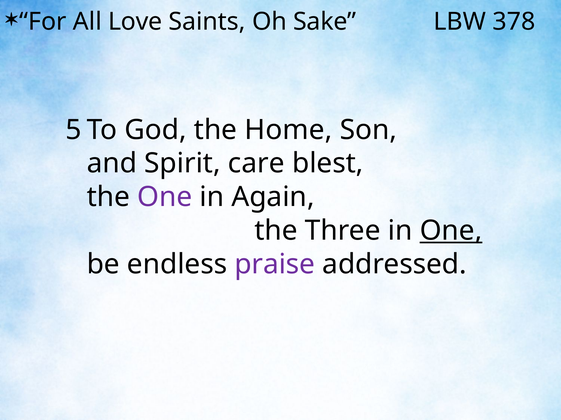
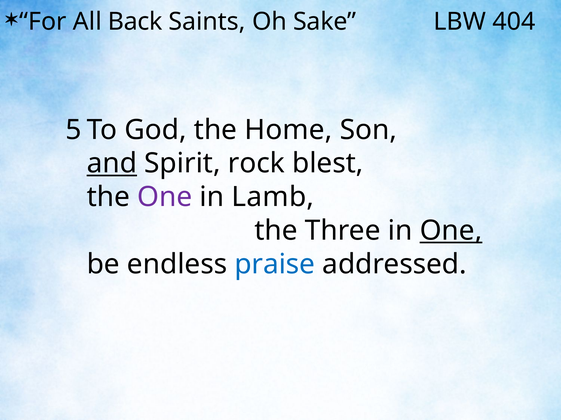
Love: Love -> Back (135, 22)
378: 378 -> 404 (514, 22)
and underline: none -> present (112, 164)
care: care -> rock (256, 164)
Again: Again -> Lamb (273, 197)
praise colour: purple -> blue (275, 265)
